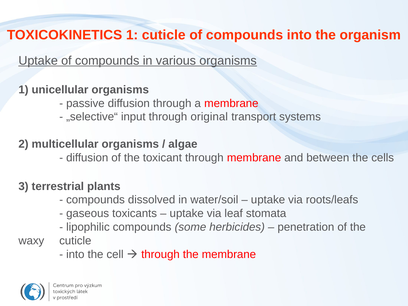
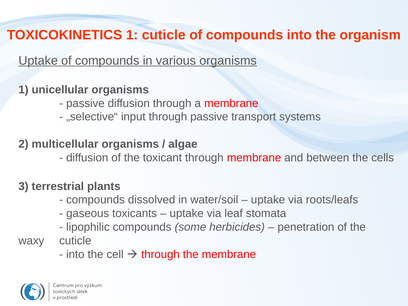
through original: original -> passive (209, 117)
